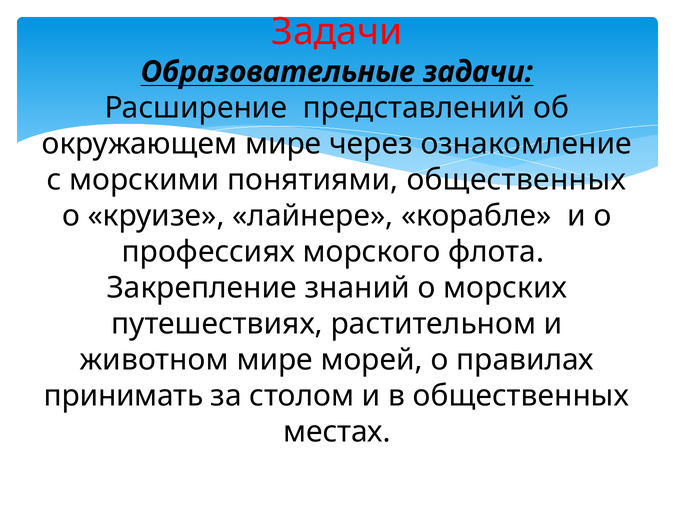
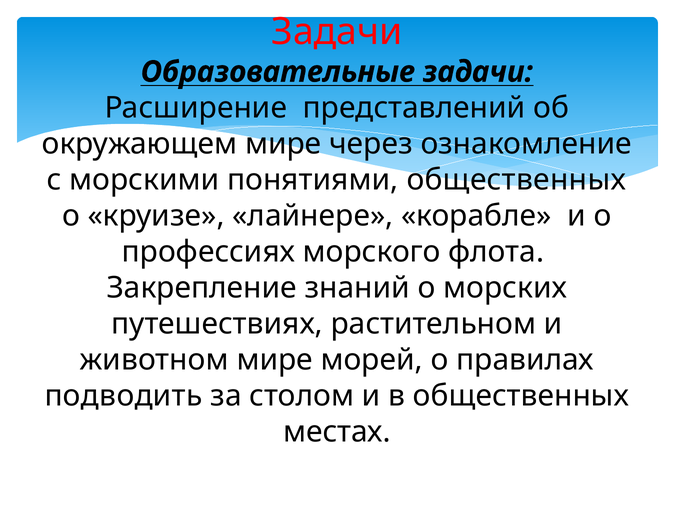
принимать: принимать -> подводить (123, 395)
